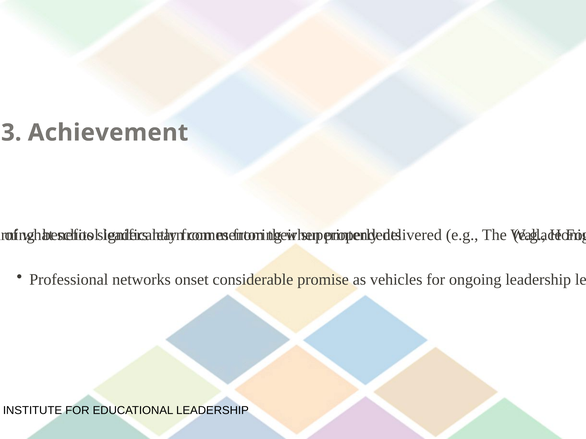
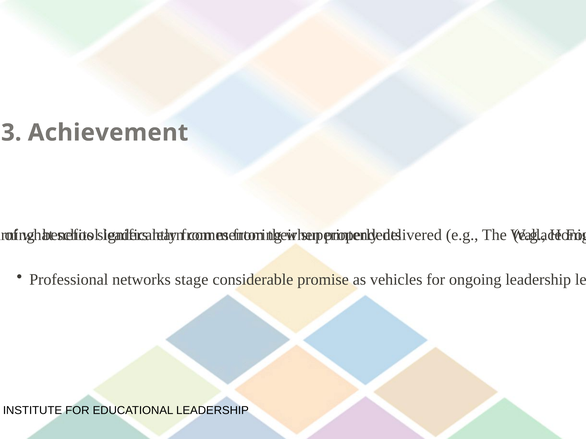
onset: onset -> stage (192, 280)
